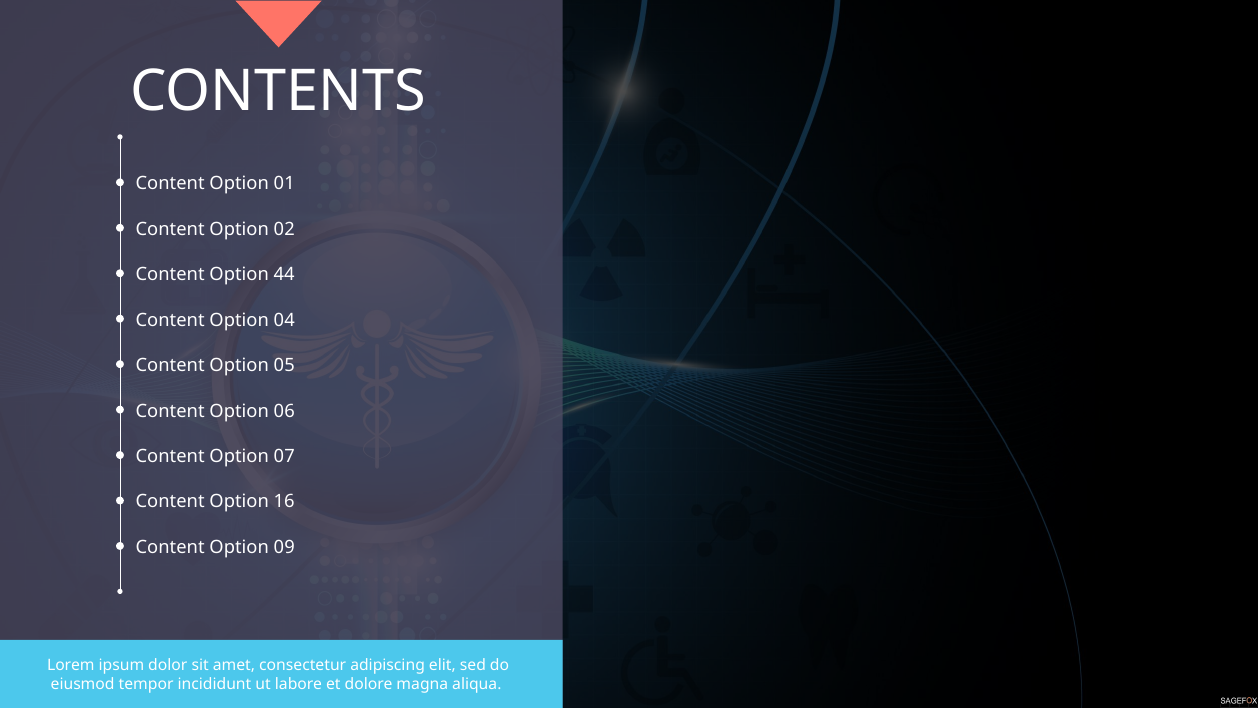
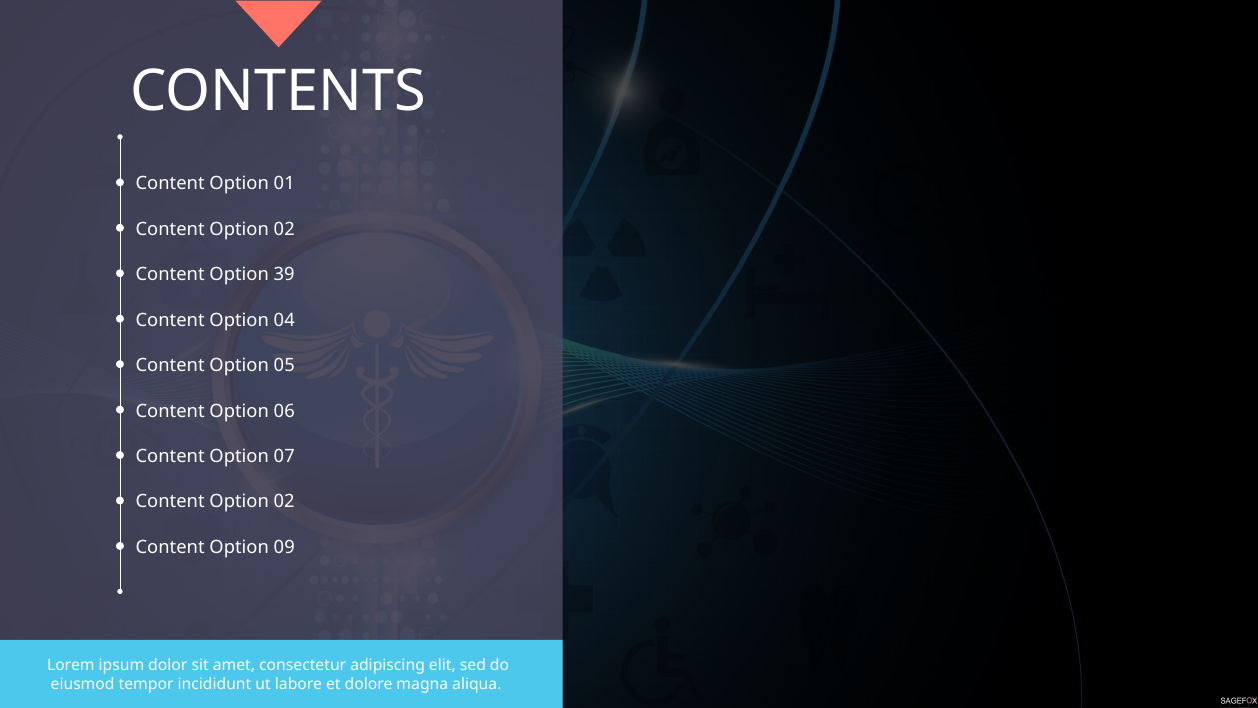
44: 44 -> 39 (284, 274)
16: 16 -> 02 (284, 502)
